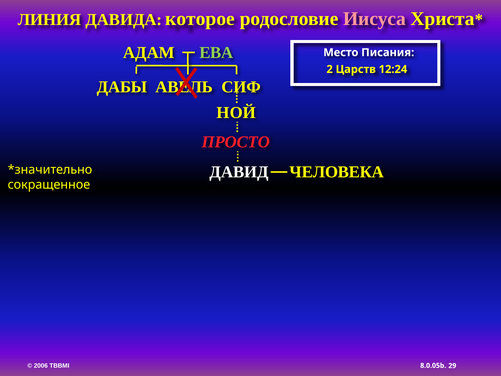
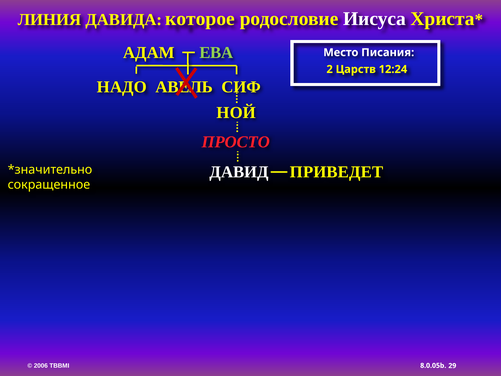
Иисуса colour: pink -> white (374, 19)
ДАБЫ: ДАБЫ -> НАДО (122, 87)
ЧЕЛОВЕКА: ЧЕЛОВЕКА -> ПРИВЕДЕТ (337, 172)
